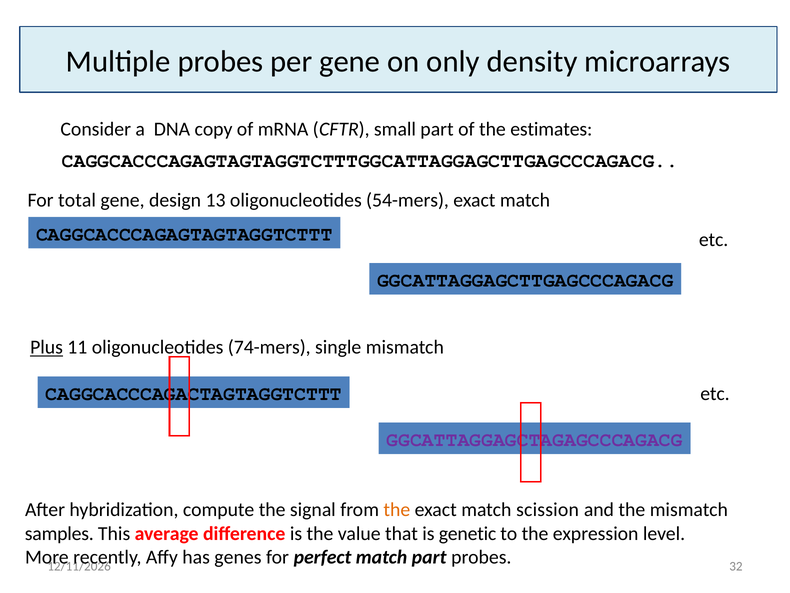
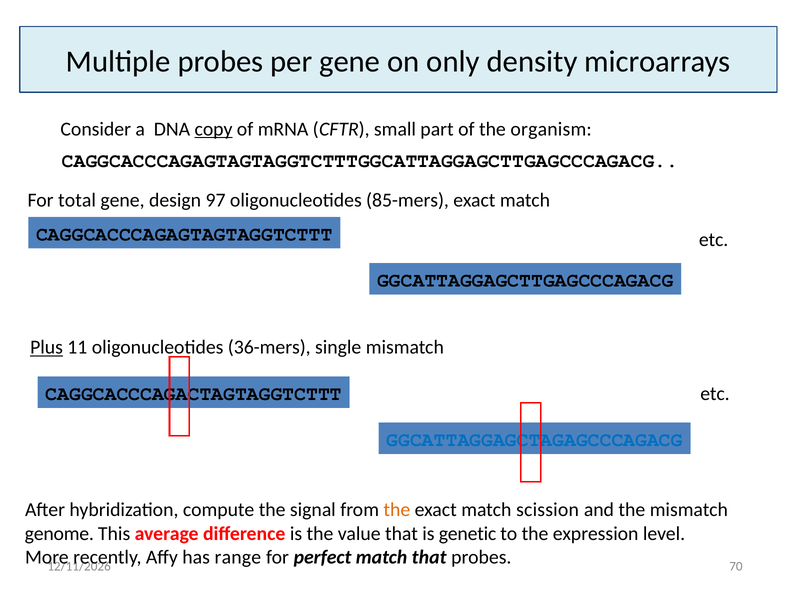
copy underline: none -> present (214, 129)
estimates: estimates -> organism (551, 129)
13: 13 -> 97 (216, 200)
54-mers: 54-mers -> 85-mers (408, 200)
74-mers: 74-mers -> 36-mers (269, 347)
GGCATTAGGAGCTAGAGCCCAGACG colour: purple -> blue (535, 439)
samples: samples -> genome (59, 533)
genes: genes -> range (238, 557)
match part: part -> that (429, 557)
32: 32 -> 70 (736, 566)
